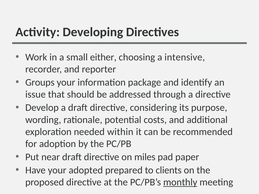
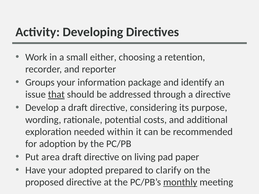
intensive: intensive -> retention (185, 57)
that underline: none -> present (56, 95)
near: near -> area (51, 157)
miles: miles -> living (145, 157)
clients: clients -> clarify (169, 170)
